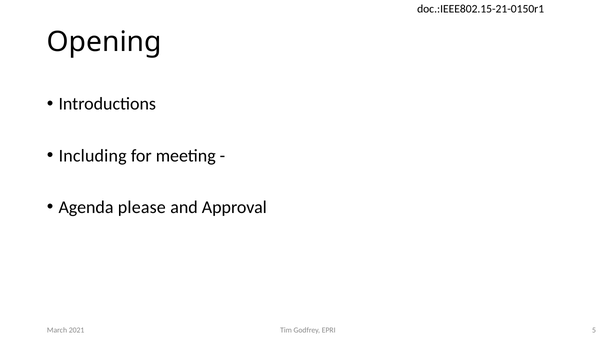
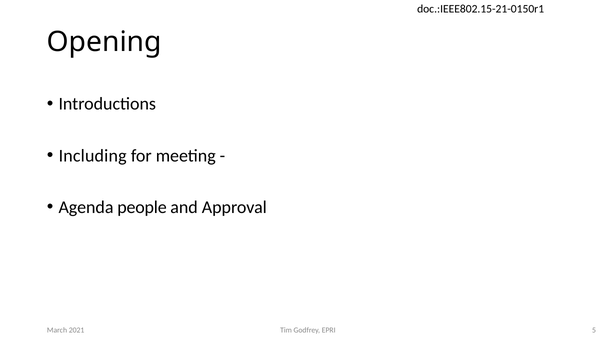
please: please -> people (142, 207)
